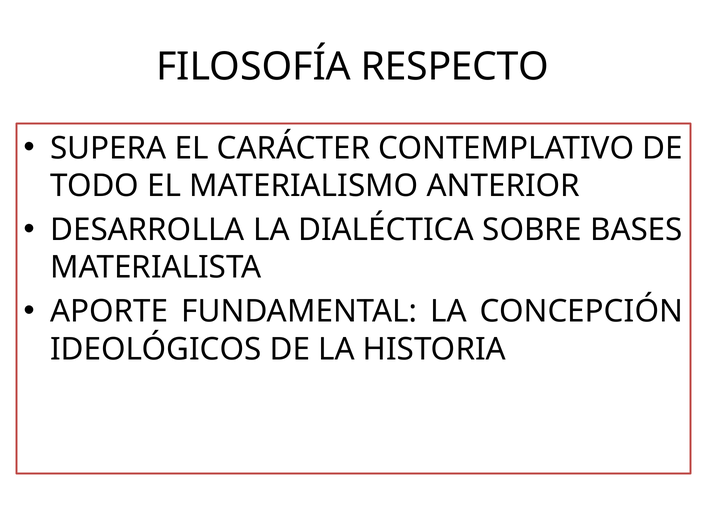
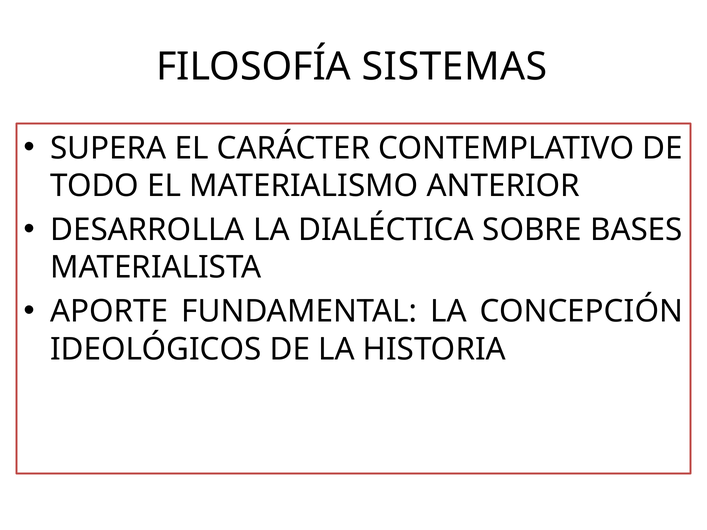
RESPECTO: RESPECTO -> SISTEMAS (455, 67)
